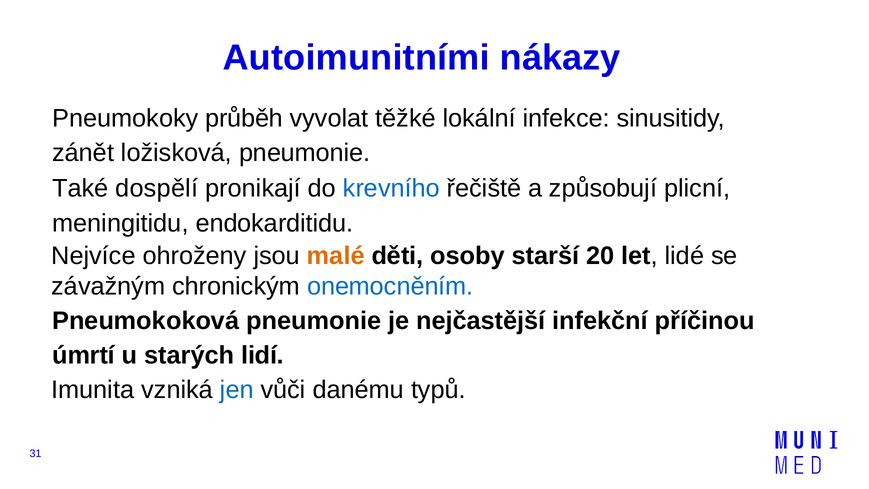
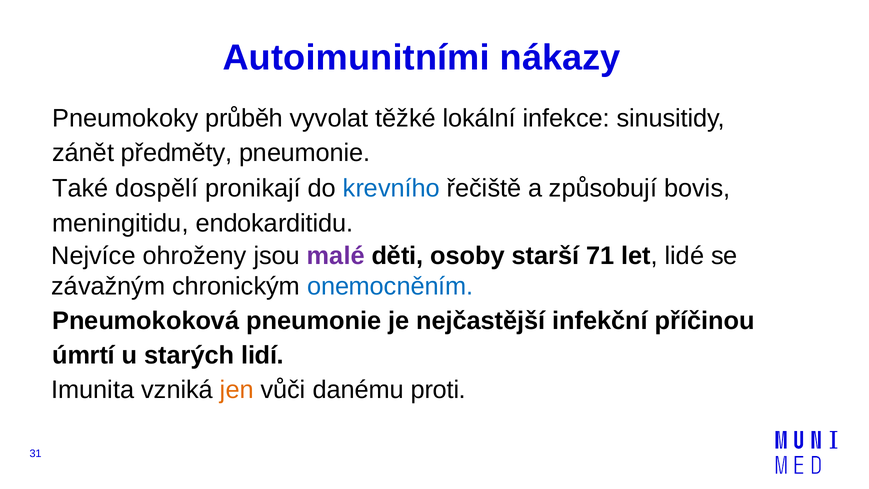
ložisková: ložisková -> předměty (177, 153)
plicní: plicní -> bovis (697, 188)
malé colour: orange -> purple (336, 256)
20: 20 -> 71 (600, 256)
jen colour: blue -> orange (237, 390)
typů: typů -> proti (438, 390)
